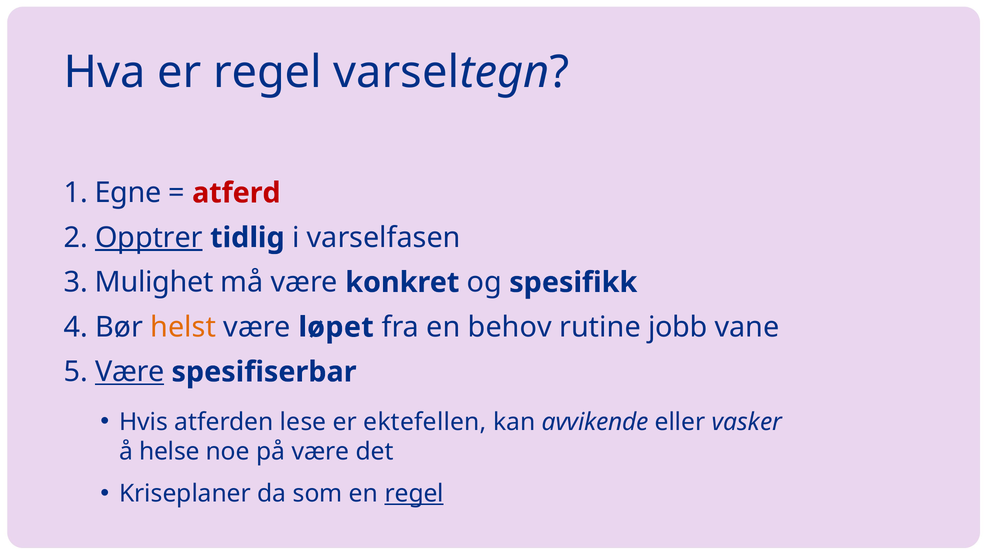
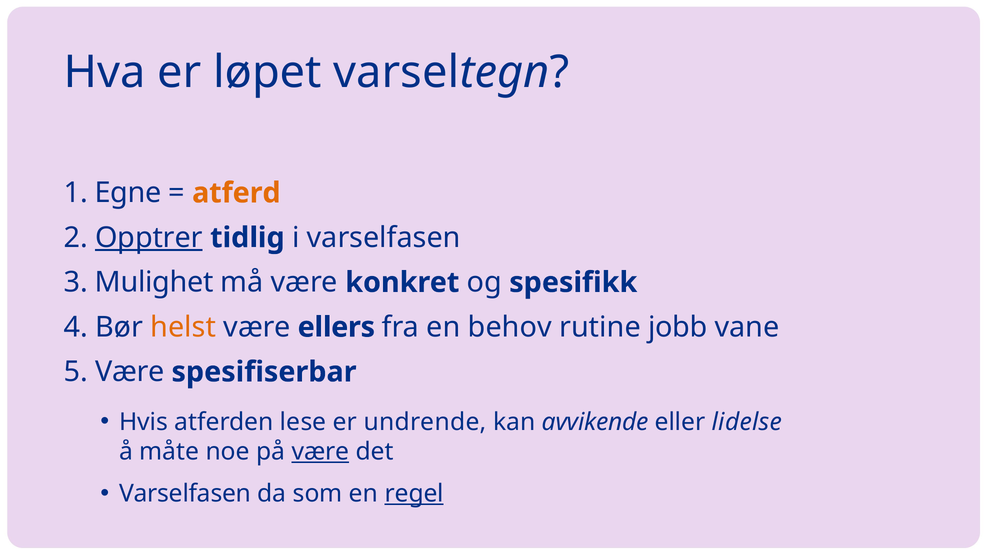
er regel: regel -> løpet (267, 72)
atferd colour: red -> orange (236, 193)
løpet: løpet -> ellers (336, 327)
Være underline: present -> none (130, 372)
ektefellen: ektefellen -> undrende (425, 422)
vasker: vasker -> lidelse (747, 422)
helse: helse -> måte (169, 452)
være underline: none -> present (320, 452)
Kriseplaner: Kriseplaner -> Varselfasen (185, 494)
